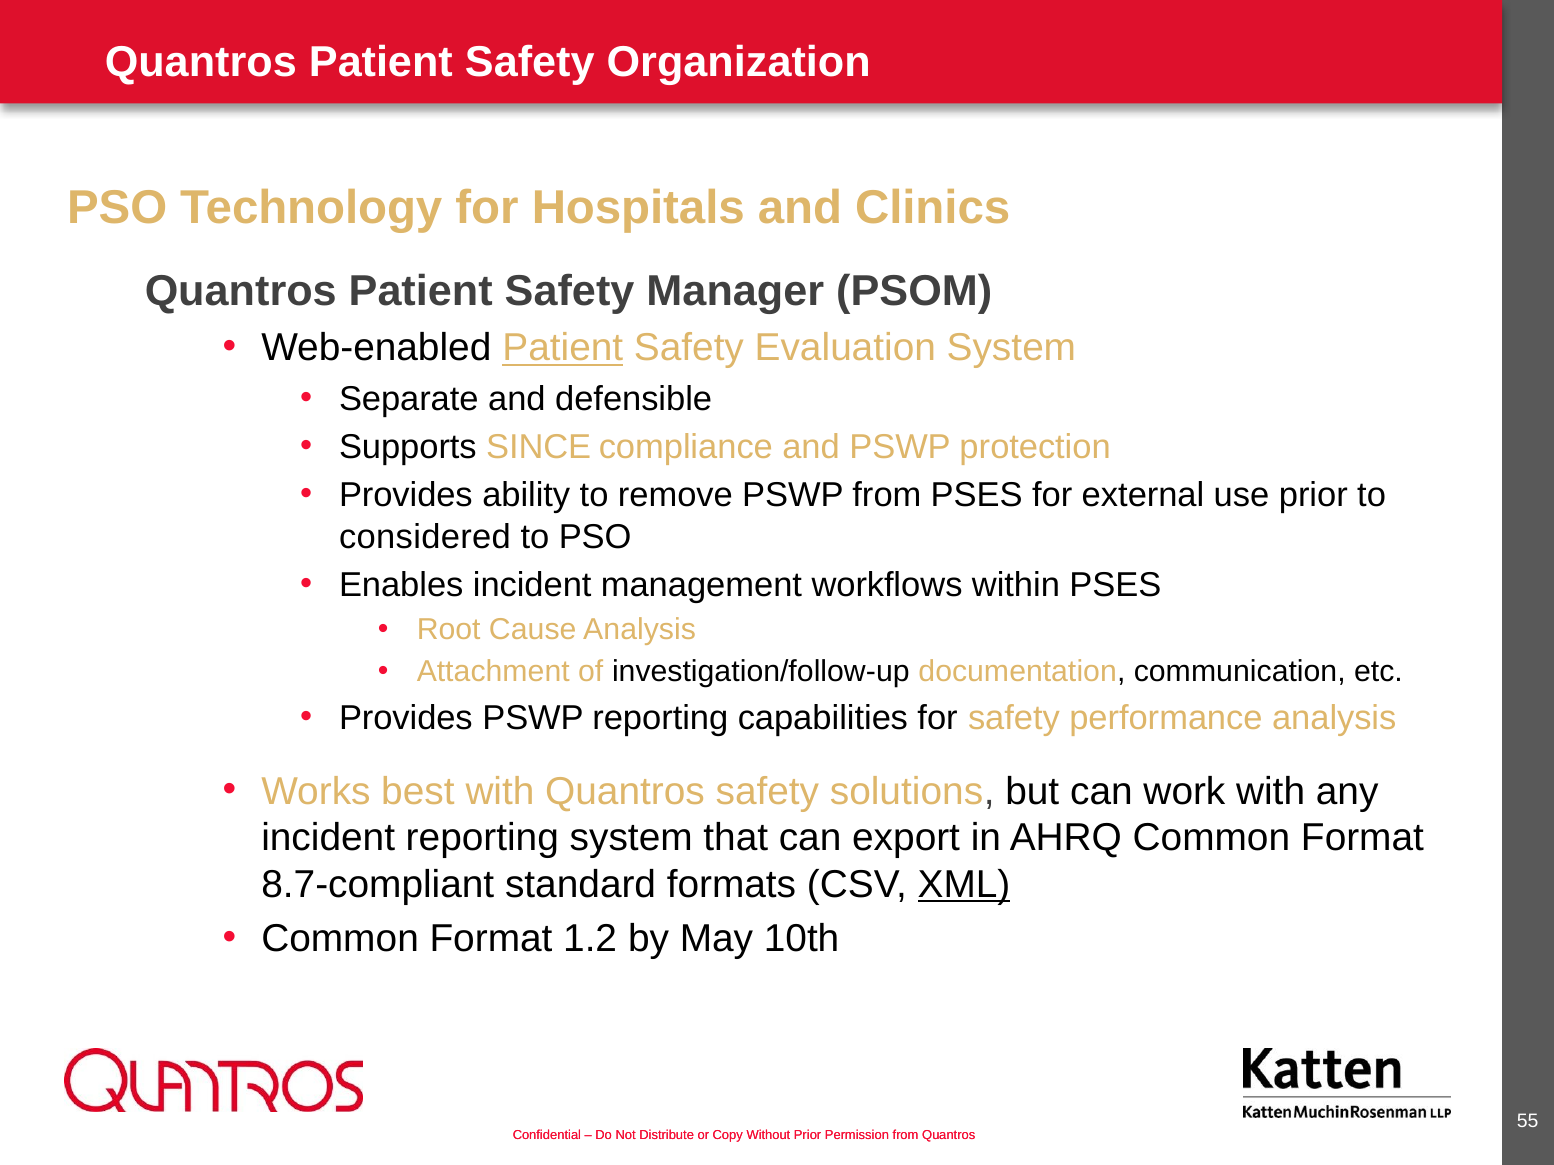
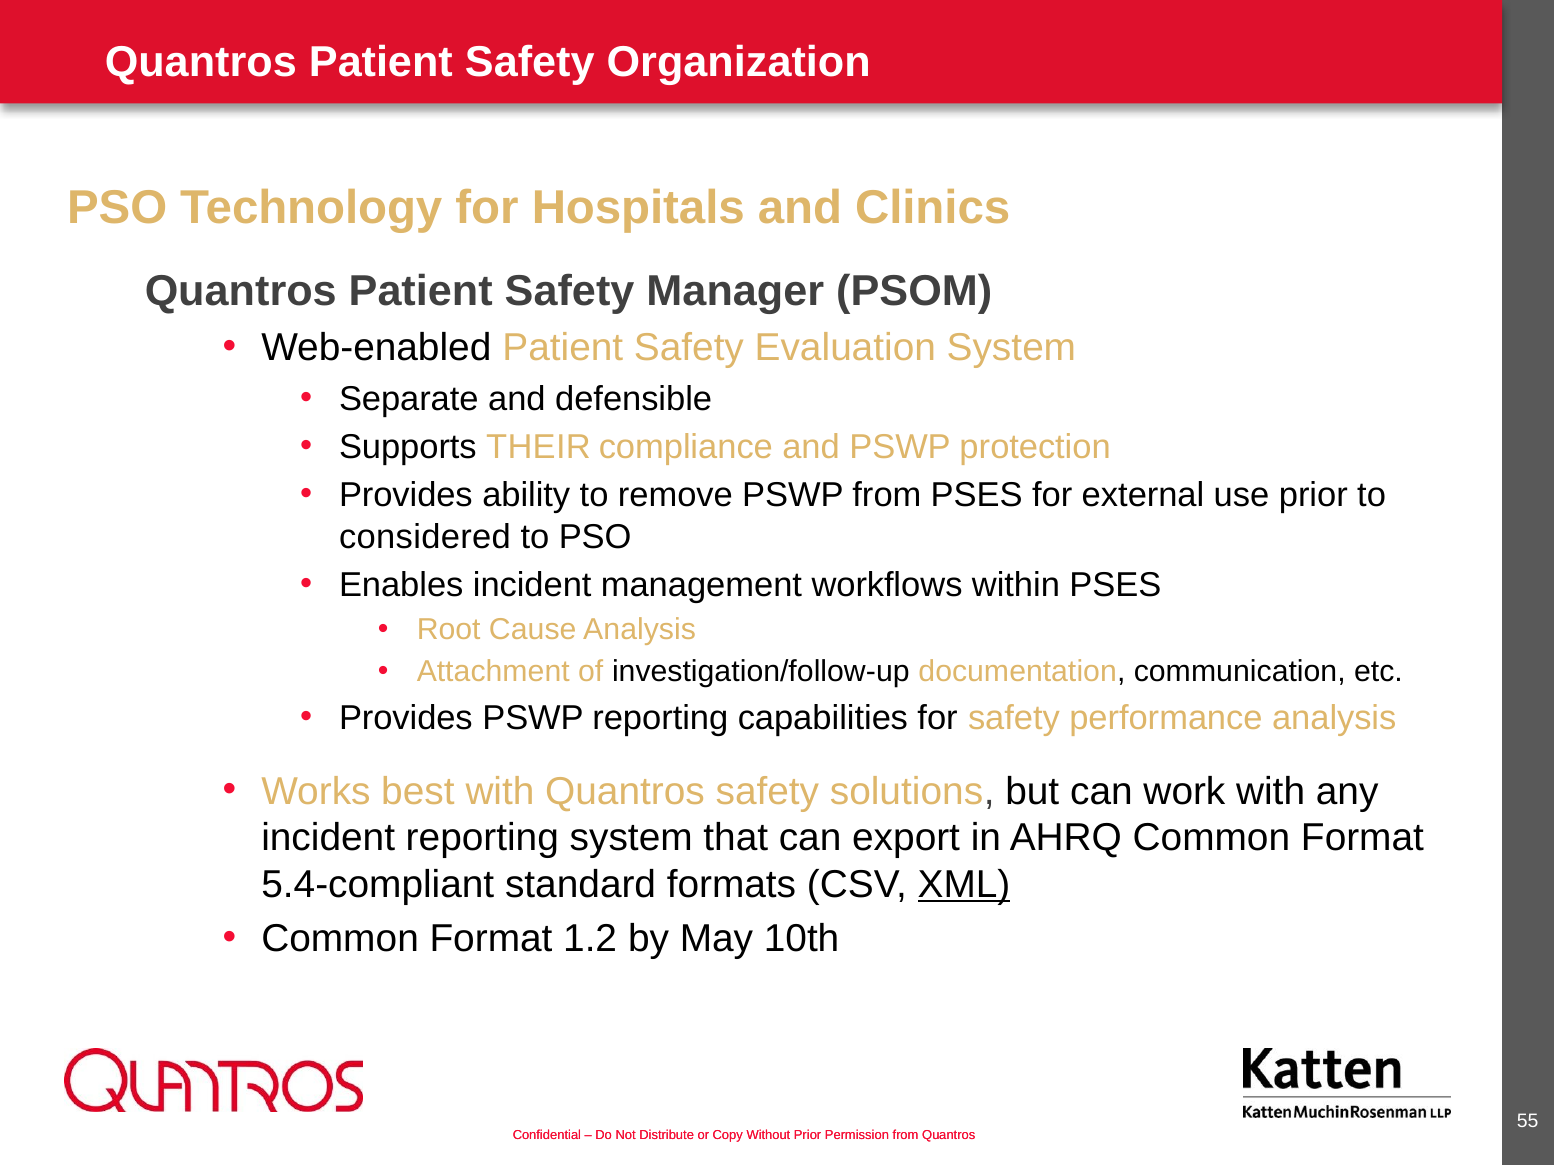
Patient underline: present -> none (563, 348)
SINCE: SINCE -> THEIR (538, 447)
8.7-compliant: 8.7-compliant -> 5.4-compliant (378, 885)
